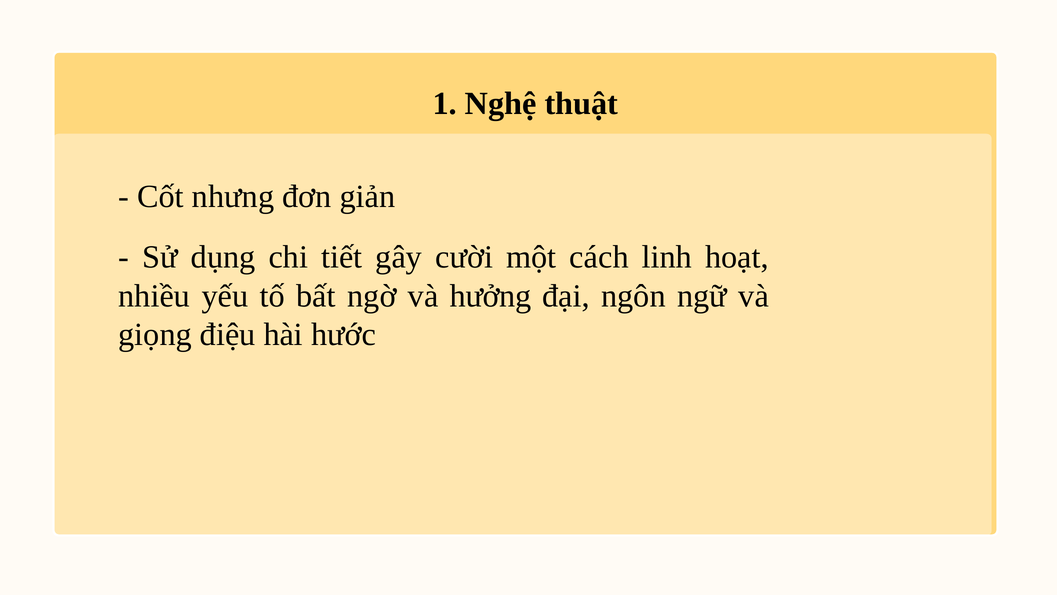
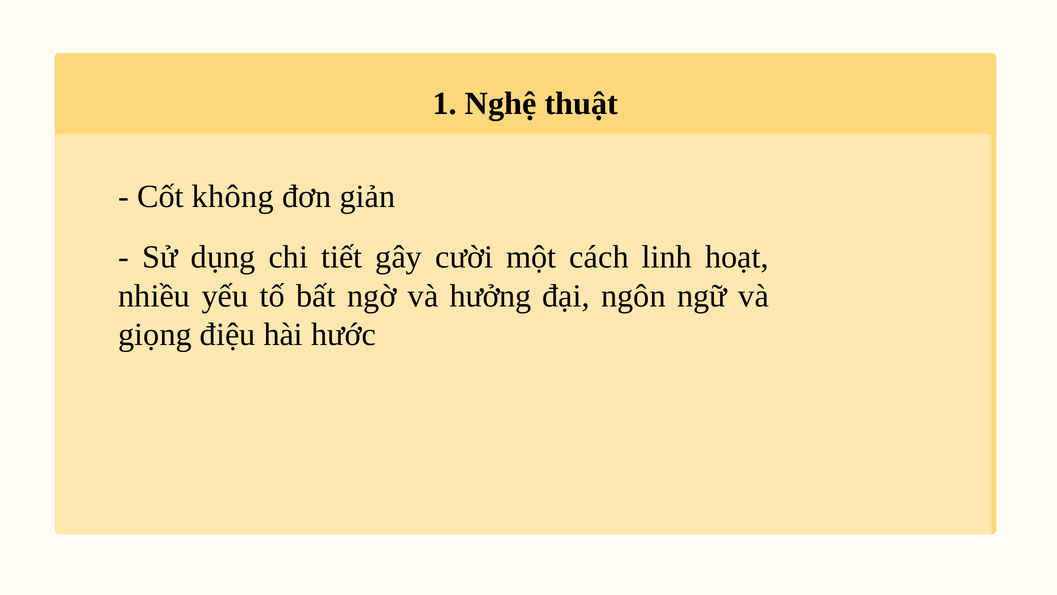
nhưng: nhưng -> không (233, 196)
